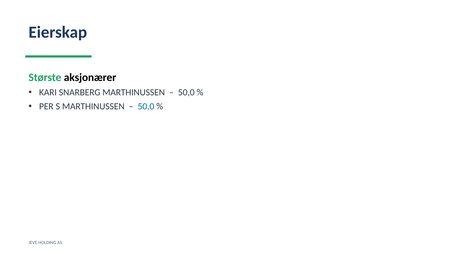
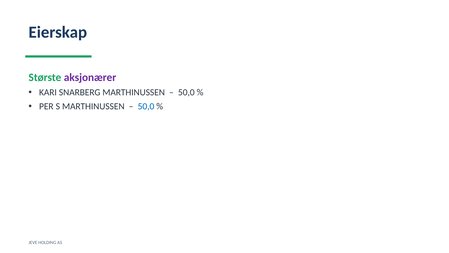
aksjonærer colour: black -> purple (90, 77)
